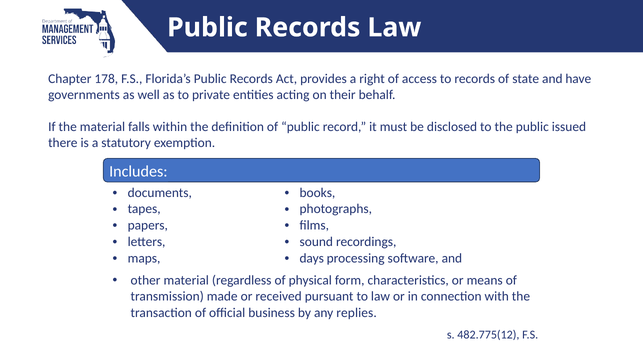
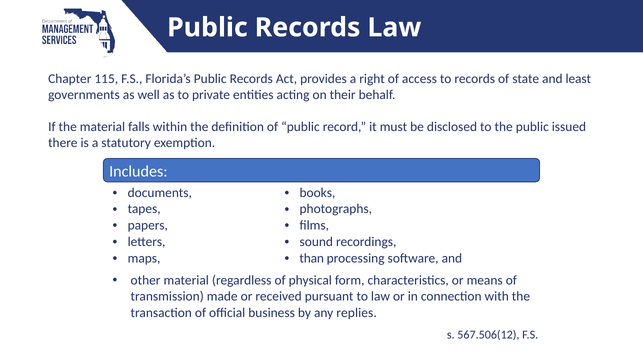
178: 178 -> 115 (106, 79)
have: have -> least (578, 79)
days: days -> than (312, 259)
482.775(12: 482.775(12 -> 567.506(12 (488, 336)
